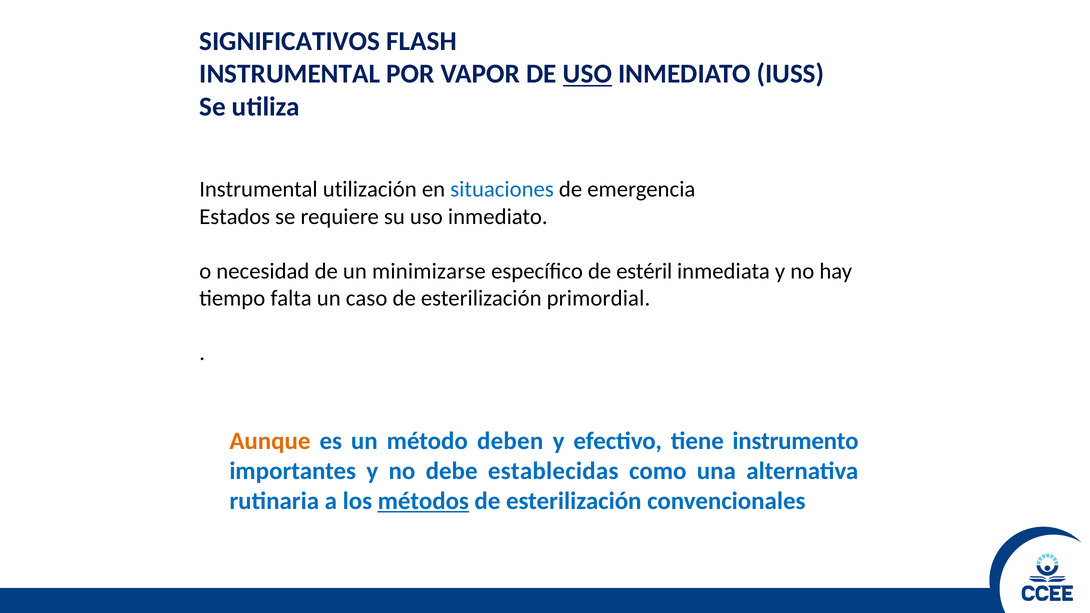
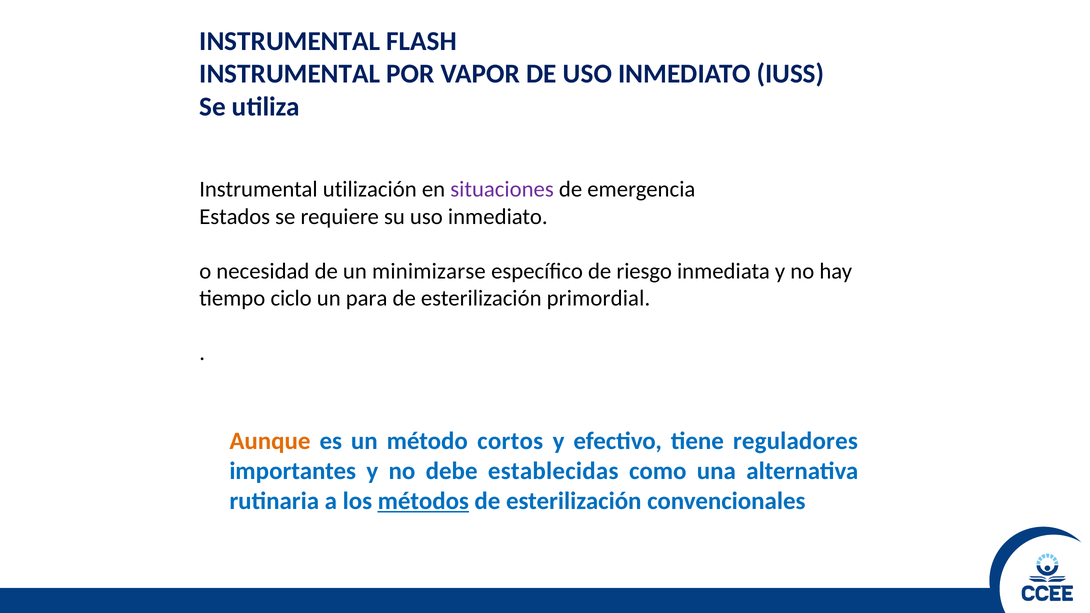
SIGNIFICATIVOS: SIGNIFICATIVOS -> INSTRUMENTAL (290, 41)
USO underline: present -> none (587, 74)
situaciones colour: blue -> purple (502, 189)
estéril: estéril -> riesgo (644, 271)
falta: falta -> ciclo (291, 298)
caso: caso -> para (367, 298)
deben: deben -> cortos (510, 441)
instrumento: instrumento -> reguladores (795, 441)
